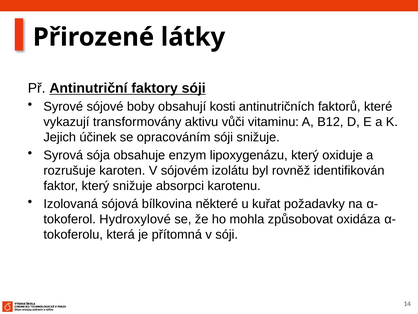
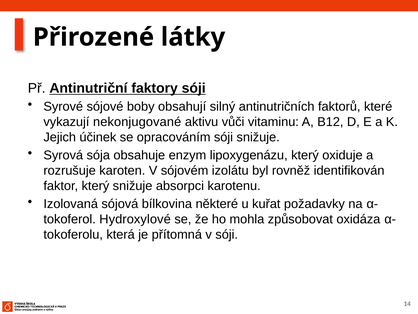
kosti: kosti -> silný (223, 107)
transformovány: transformovány -> nekonjugované (137, 122)
